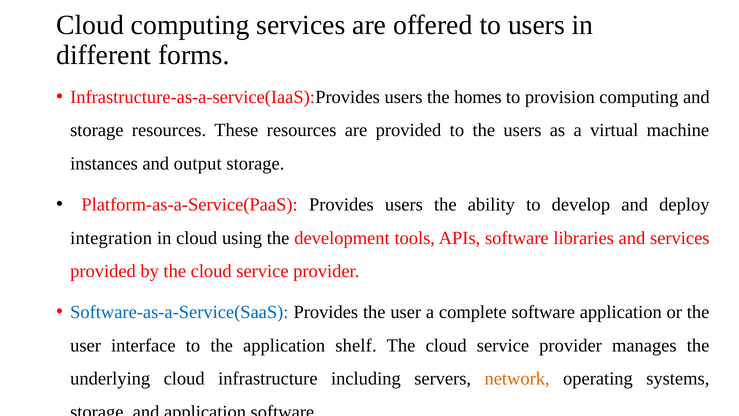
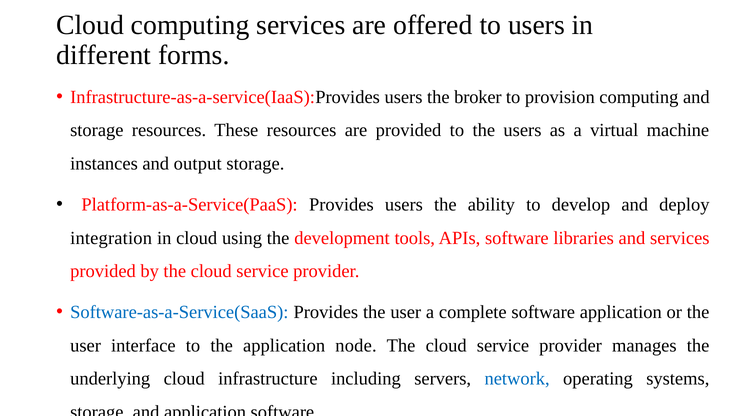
homes: homes -> broker (478, 97)
shelf: shelf -> node (356, 345)
network colour: orange -> blue (517, 378)
